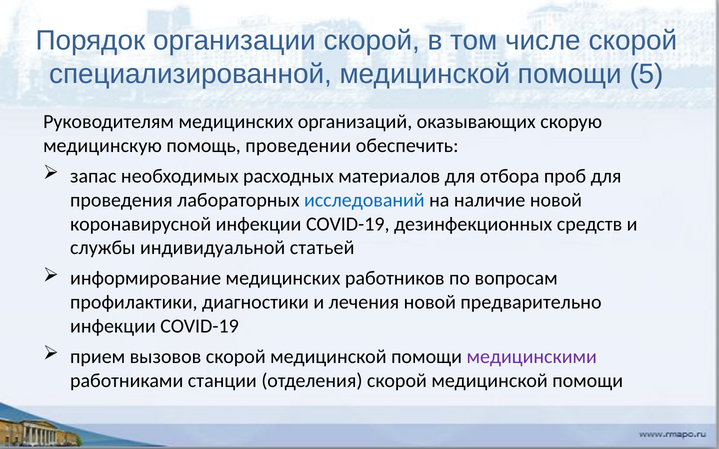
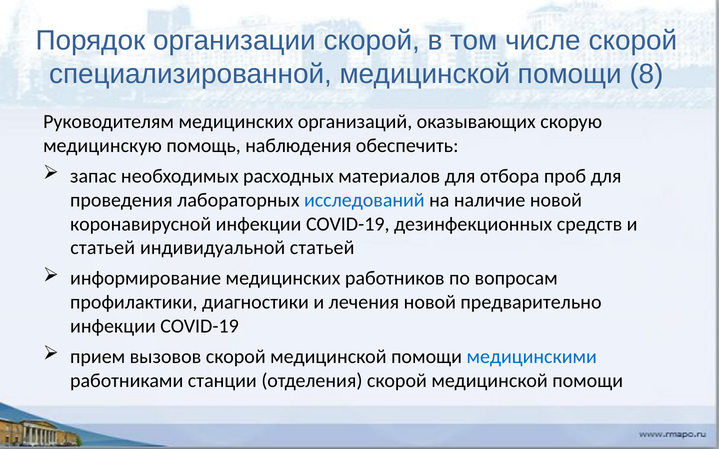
5: 5 -> 8 (647, 74)
проведении: проведении -> наблюдения (298, 146)
службы: службы -> статьей (103, 248)
медицинскими colour: purple -> blue (532, 357)
